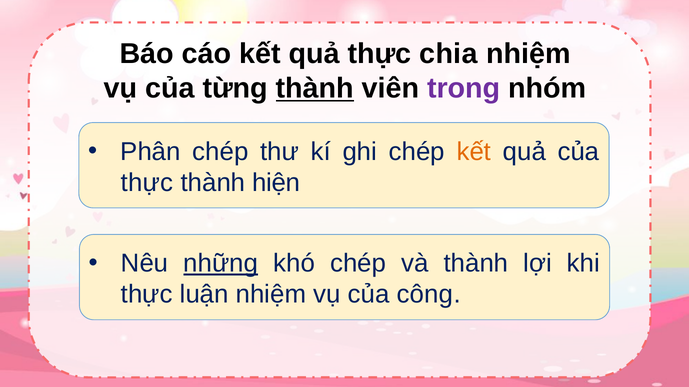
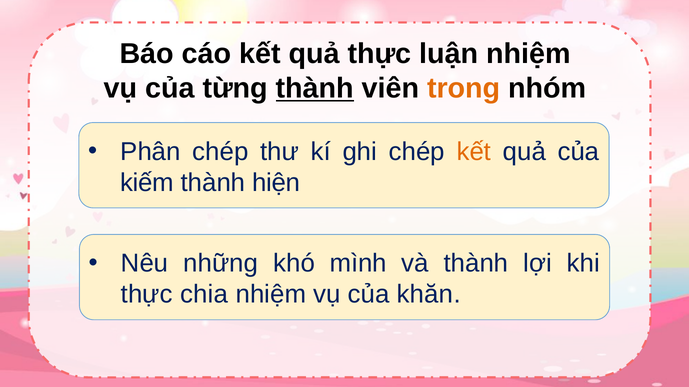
chia: chia -> luận (449, 54)
trong colour: purple -> orange (464, 88)
thực: thực -> kiếm (147, 183)
những underline: present -> none (221, 264)
khó chép: chép -> mình (358, 264)
luận: luận -> chia (204, 295)
công: công -> khăn (429, 295)
